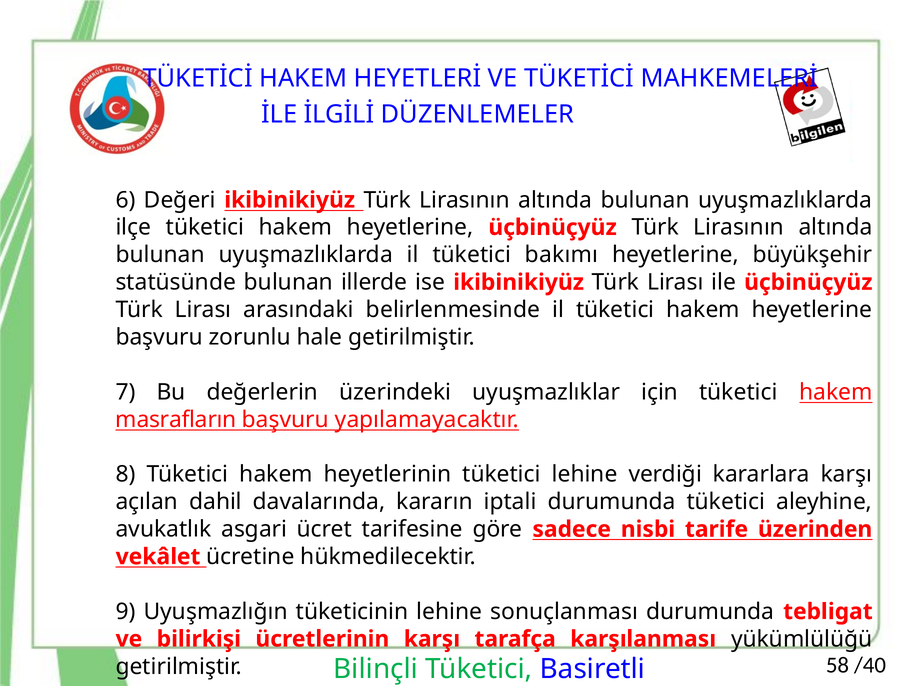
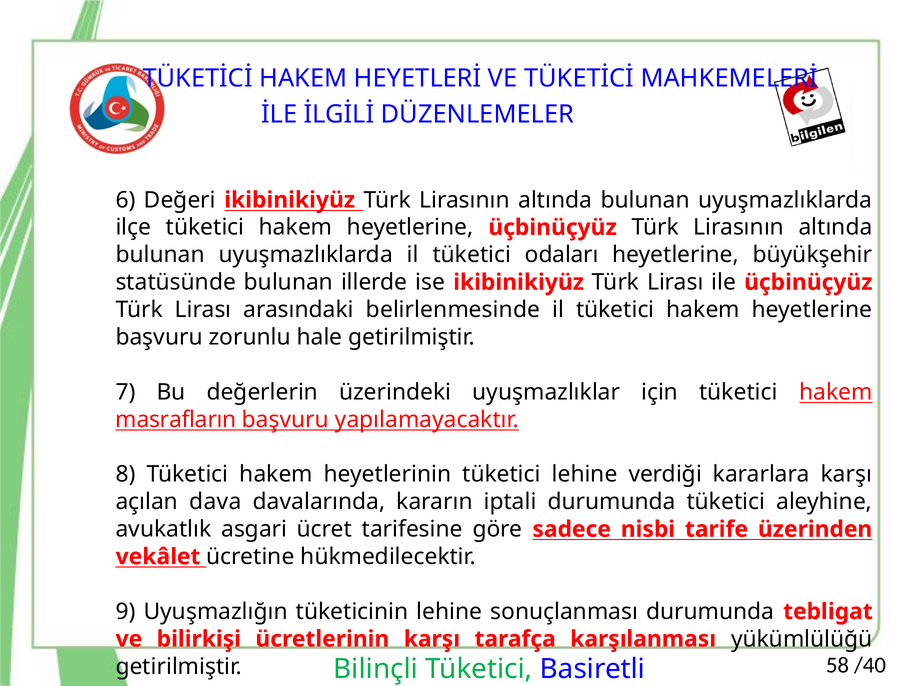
bakımı: bakımı -> odaları (562, 255)
dahil: dahil -> dava (215, 501)
